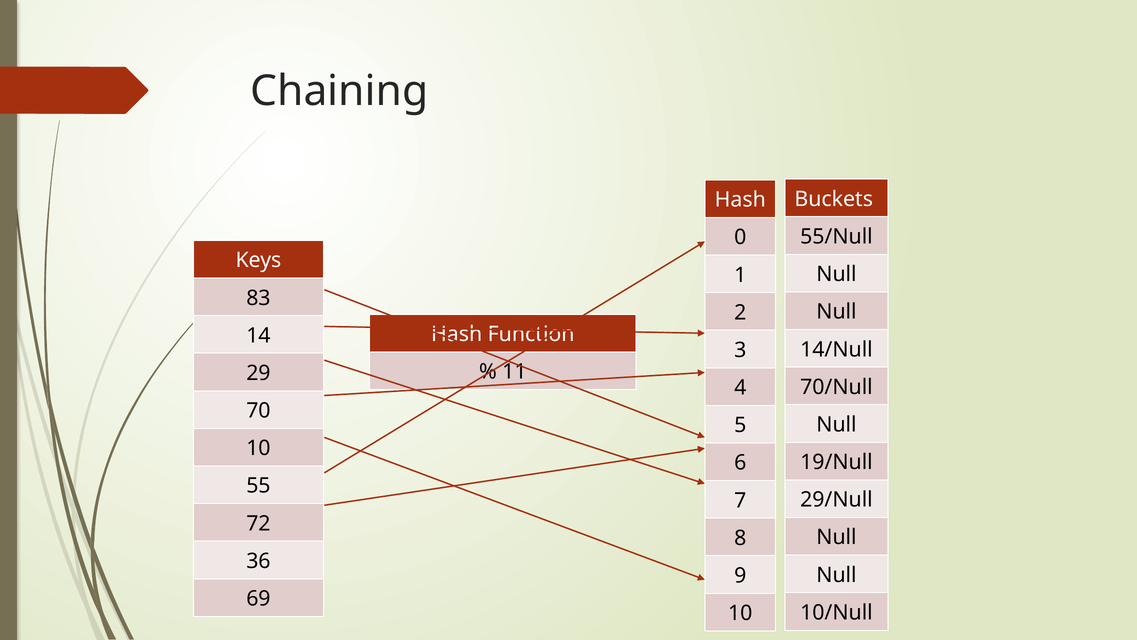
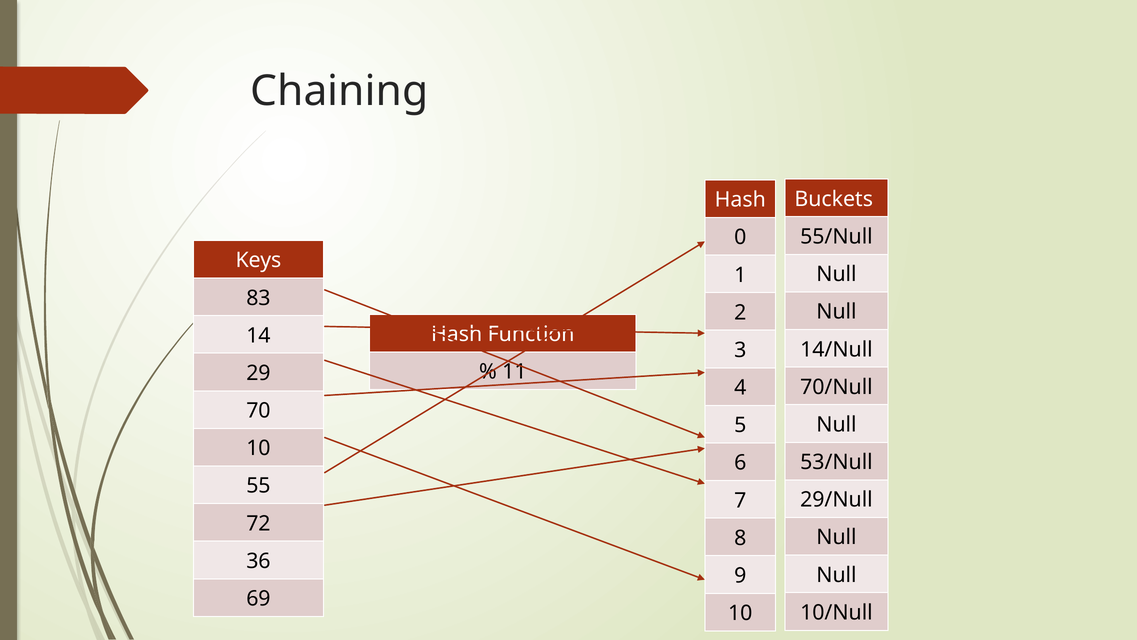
19/Null: 19/Null -> 53/Null (836, 462)
